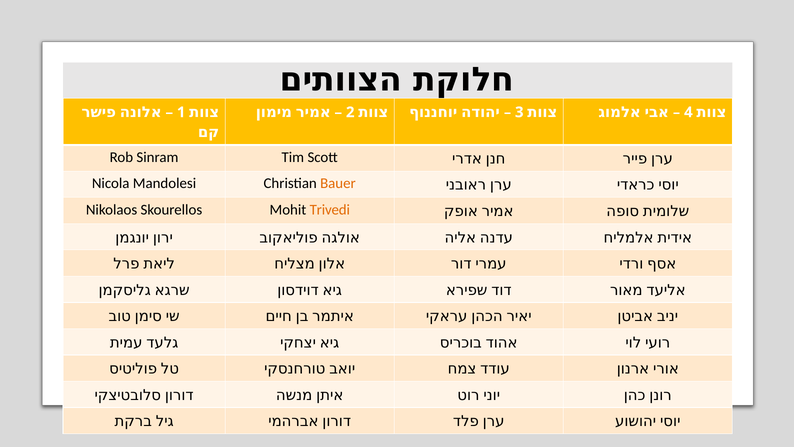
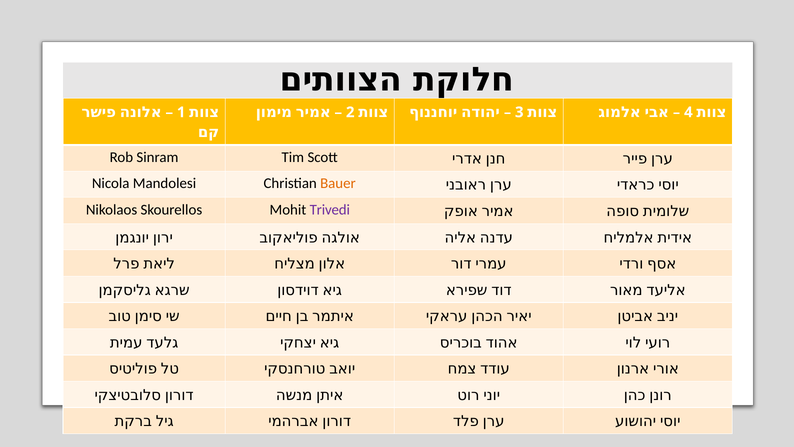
Trivedi colour: orange -> purple (330, 209)
